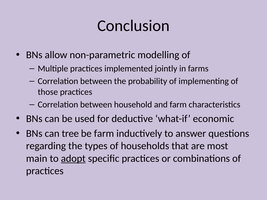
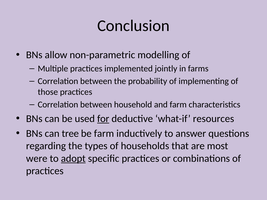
for underline: none -> present (103, 119)
economic: economic -> resources (213, 119)
main: main -> were (37, 159)
